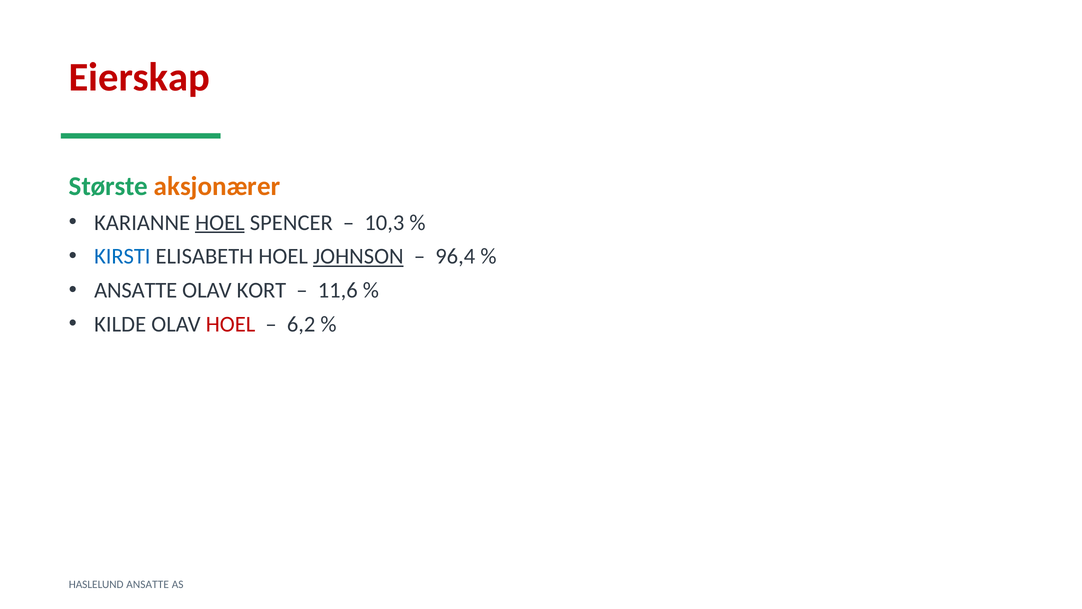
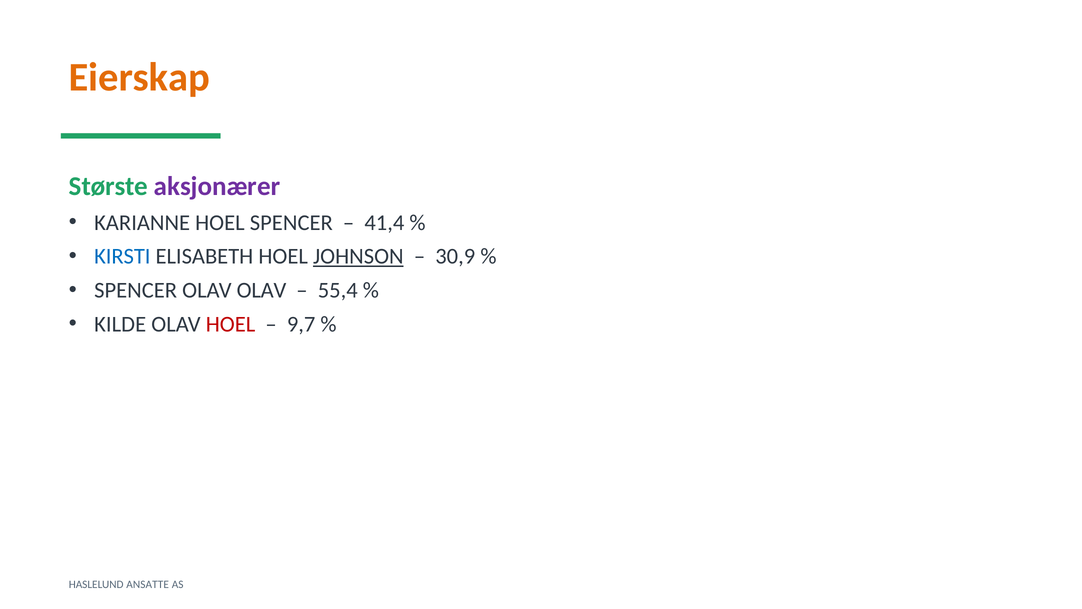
Eierskap colour: red -> orange (139, 77)
aksjonærer colour: orange -> purple (217, 186)
HOEL underline: present -> none (220, 222)
10,3: 10,3 -> 41,4 (384, 222)
96,4: 96,4 -> 30,9 (455, 256)
ANSATTE: ANSATTE -> SPENCER (136, 290)
OLAV KORT: KORT -> OLAV (261, 290)
11,6: 11,6 -> 55,4 (338, 290)
6,2: 6,2 -> 9,7 (301, 324)
